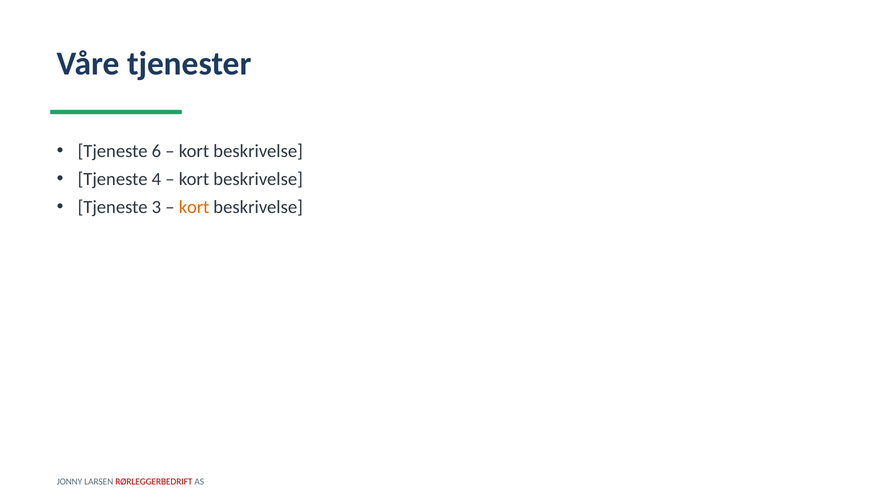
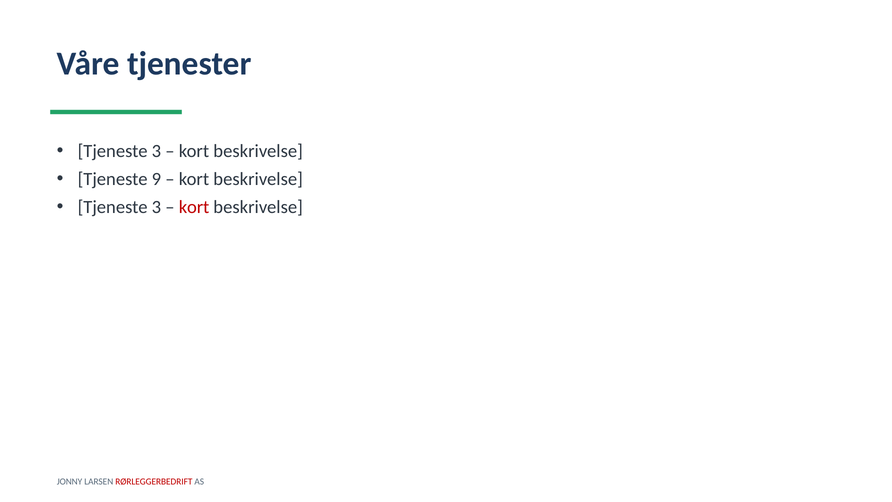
6: 6 -> 3 (156, 151)
4: 4 -> 9 (156, 179)
kort colour: orange -> red (194, 207)
